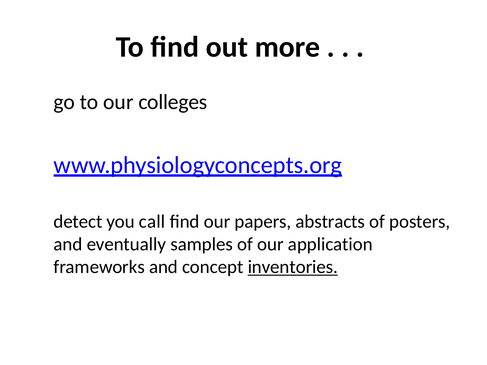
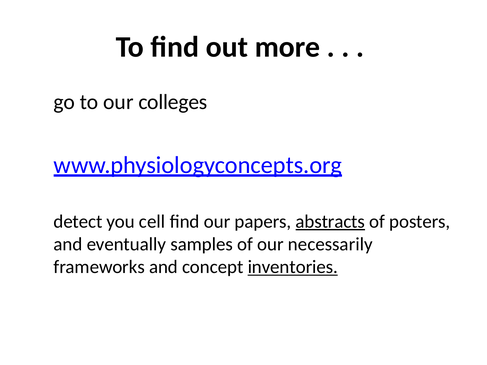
call: call -> cell (152, 222)
abstracts underline: none -> present (330, 222)
application: application -> necessarily (330, 244)
